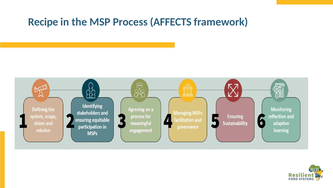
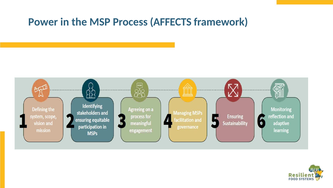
Recipe: Recipe -> Power (43, 22)
